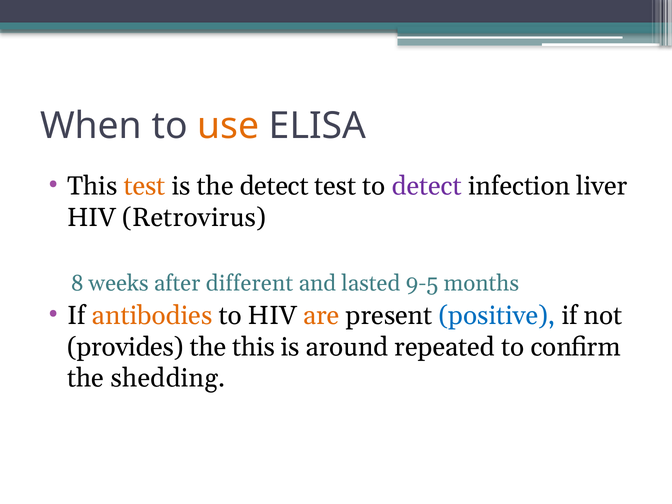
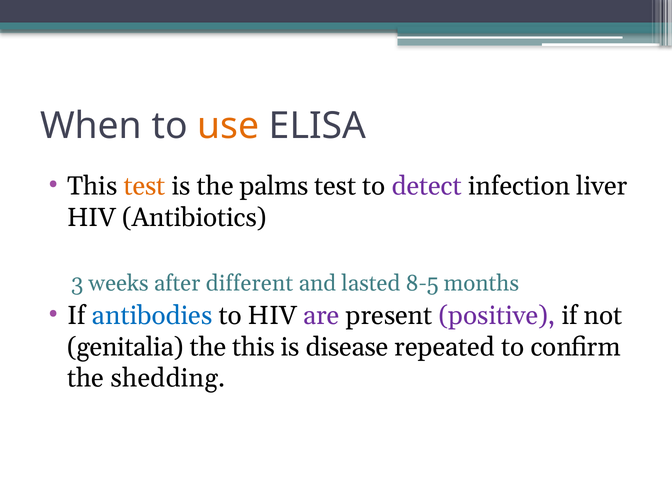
the detect: detect -> palms (274, 186)
Retrovirus: Retrovirus -> Antibiotics (194, 217)
8: 8 -> 3 (77, 283)
9-5: 9-5 -> 8-5 (422, 283)
antibodies colour: orange -> blue (152, 316)
are colour: orange -> purple (321, 316)
positive colour: blue -> purple (497, 316)
provides: provides -> genitalia (125, 347)
around: around -> disease (347, 347)
